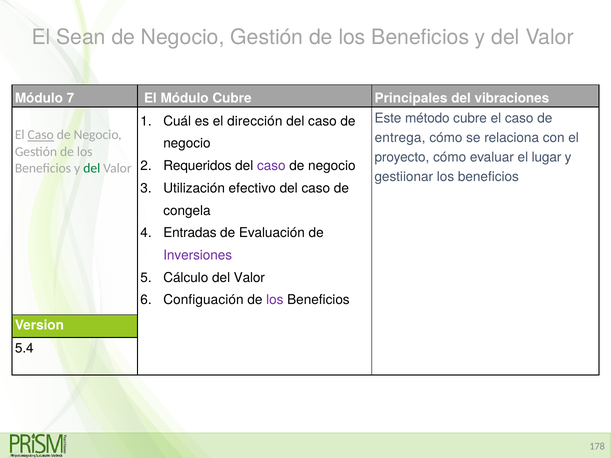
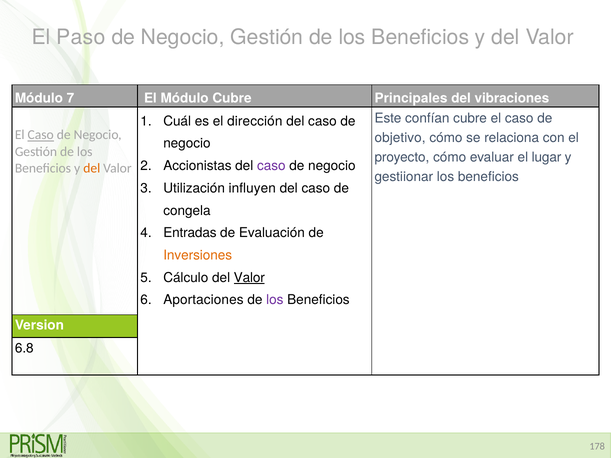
Sean: Sean -> Paso (81, 37)
método: método -> confían (427, 118)
entrega: entrega -> objetivo (400, 138)
Requeridos: Requeridos -> Accionistas (197, 166)
del colour: green -> orange (92, 168)
efectivo: efectivo -> influyen (252, 188)
Inversiones colour: purple -> orange (198, 255)
Valor underline: none -> present (249, 278)
Configuación: Configuación -> Aportaciones (203, 300)
5.4: 5.4 -> 6.8 (24, 349)
